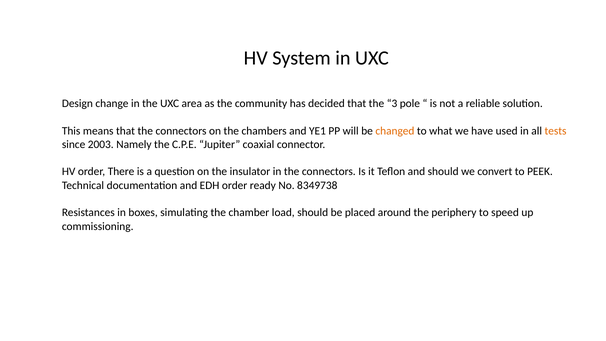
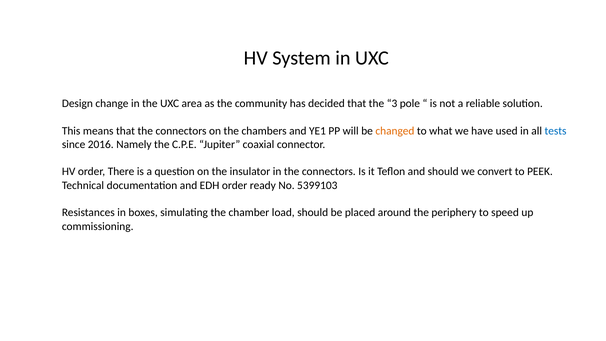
tests colour: orange -> blue (556, 131)
2003: 2003 -> 2016 (101, 144)
8349738: 8349738 -> 5399103 (317, 185)
